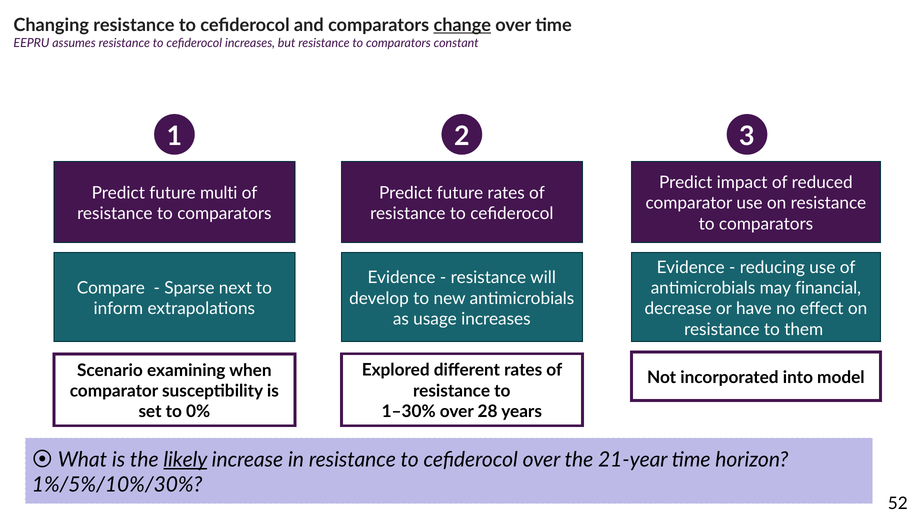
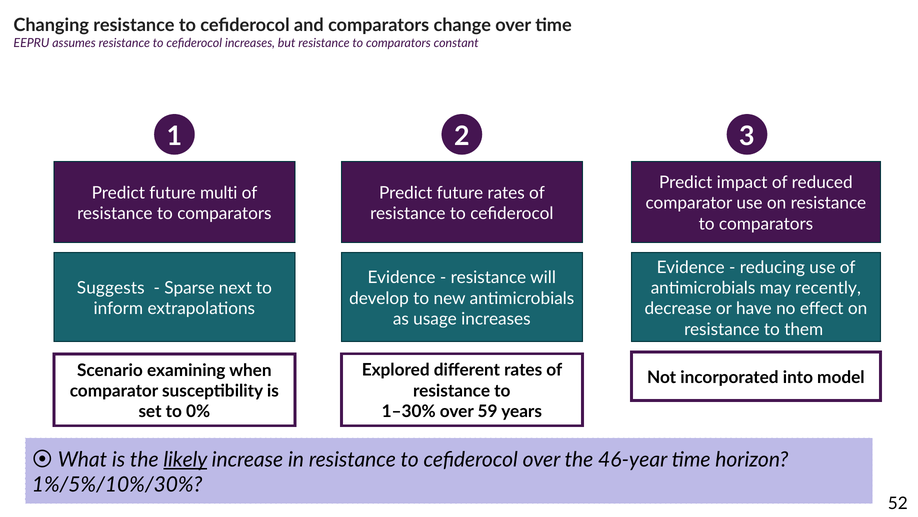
change underline: present -> none (462, 25)
Compare: Compare -> Suggests (111, 288)
financial: financial -> recently (828, 288)
28: 28 -> 59 (488, 411)
21-year: 21-year -> 46-year (633, 459)
